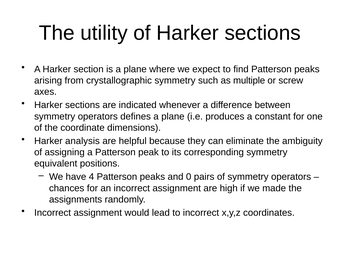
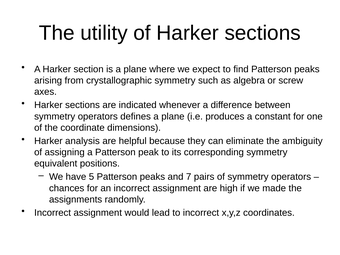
multiple: multiple -> algebra (249, 80)
4: 4 -> 5 (91, 177)
0: 0 -> 7 (189, 177)
